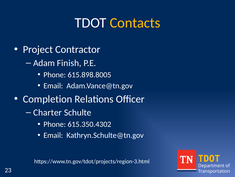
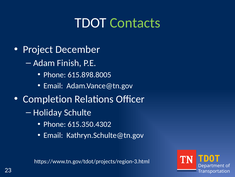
Contacts colour: yellow -> light green (135, 23)
Contractor: Contractor -> December (78, 49)
Charter: Charter -> Holiday (48, 112)
